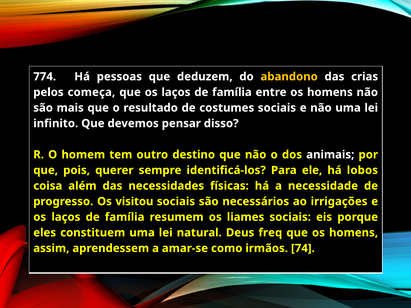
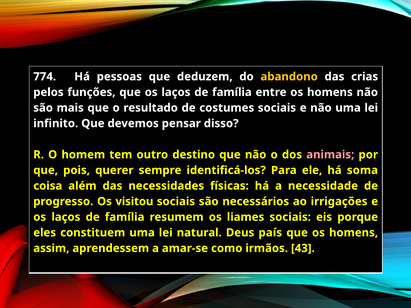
começa: começa -> funções (91, 92)
animais colour: white -> pink (330, 155)
lobos: lobos -> soma (362, 170)
freq: freq -> país (270, 233)
74: 74 -> 43 (303, 248)
